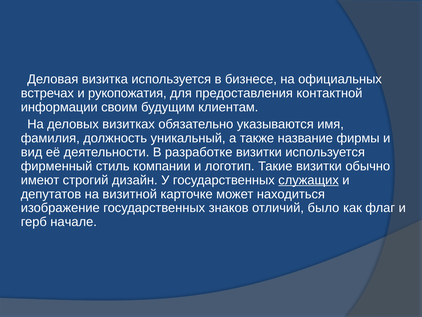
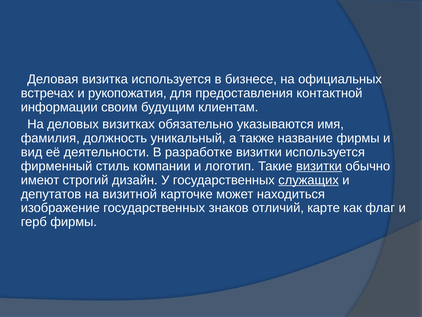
визитки underline: none -> present (319, 166)
было: было -> карте (324, 208)
герб начале: начале -> фирмы (74, 222)
